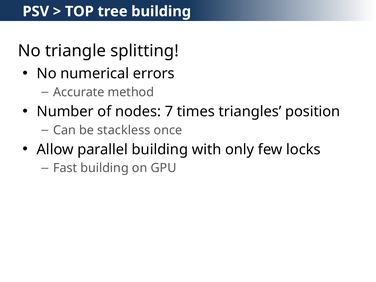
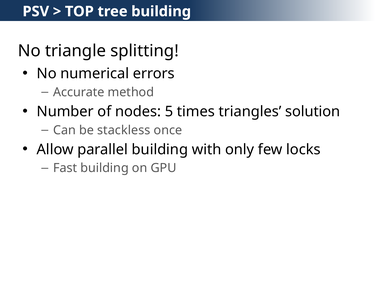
7: 7 -> 5 (169, 111)
position: position -> solution (313, 111)
